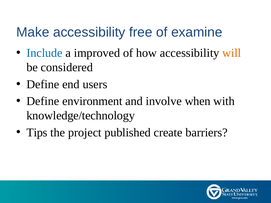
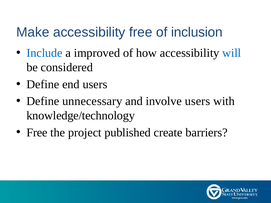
examine: examine -> inclusion (197, 32)
will colour: orange -> blue (232, 53)
environment: environment -> unnecessary (92, 101)
involve when: when -> users (198, 101)
Tips: Tips -> Free (37, 133)
